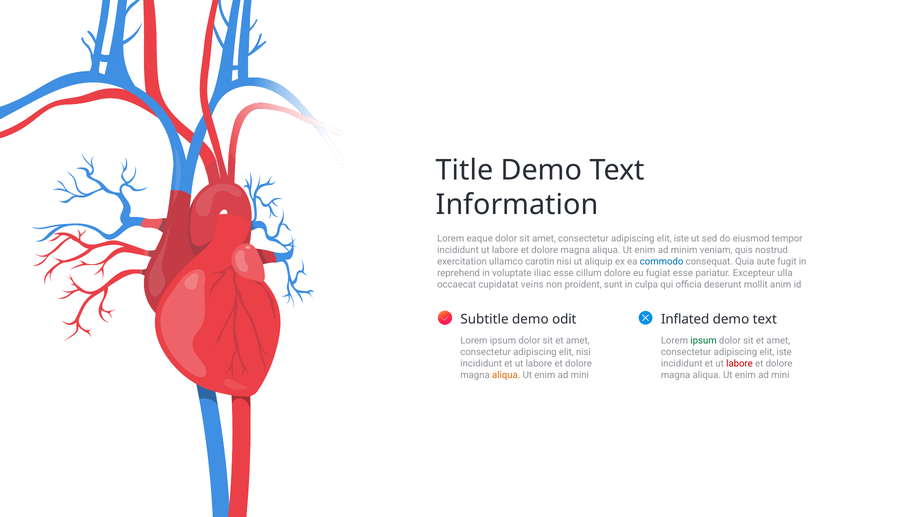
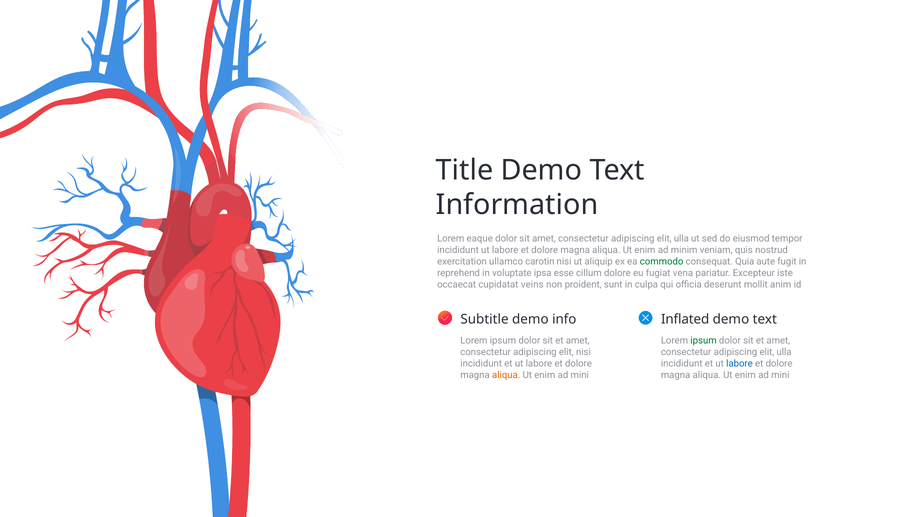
iste: iste -> ulla (681, 239)
commodo colour: blue -> green (662, 262)
iliac: iliac -> ipsa (543, 273)
fugiat esse: esse -> vena (683, 273)
ulla: ulla -> iste (785, 273)
odit: odit -> info (564, 319)
iste: iste -> ulla (784, 352)
labore colour: red -> blue (739, 364)
